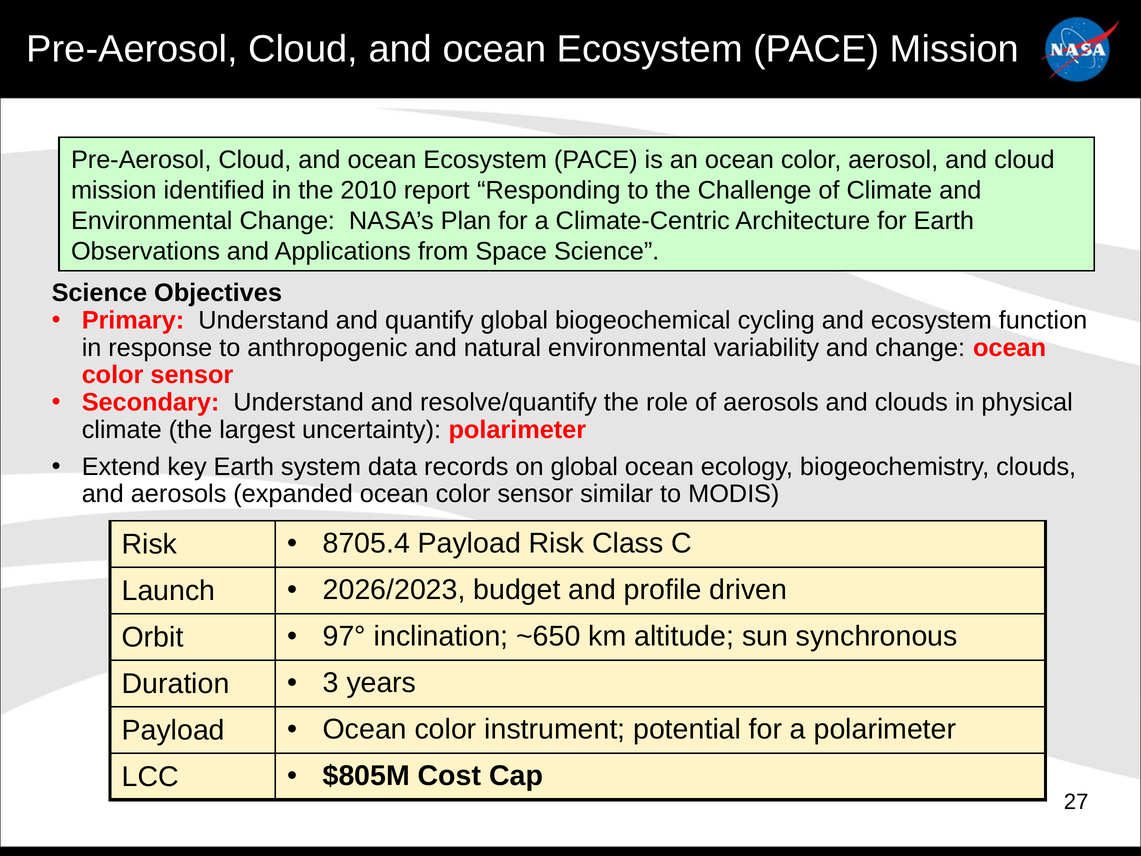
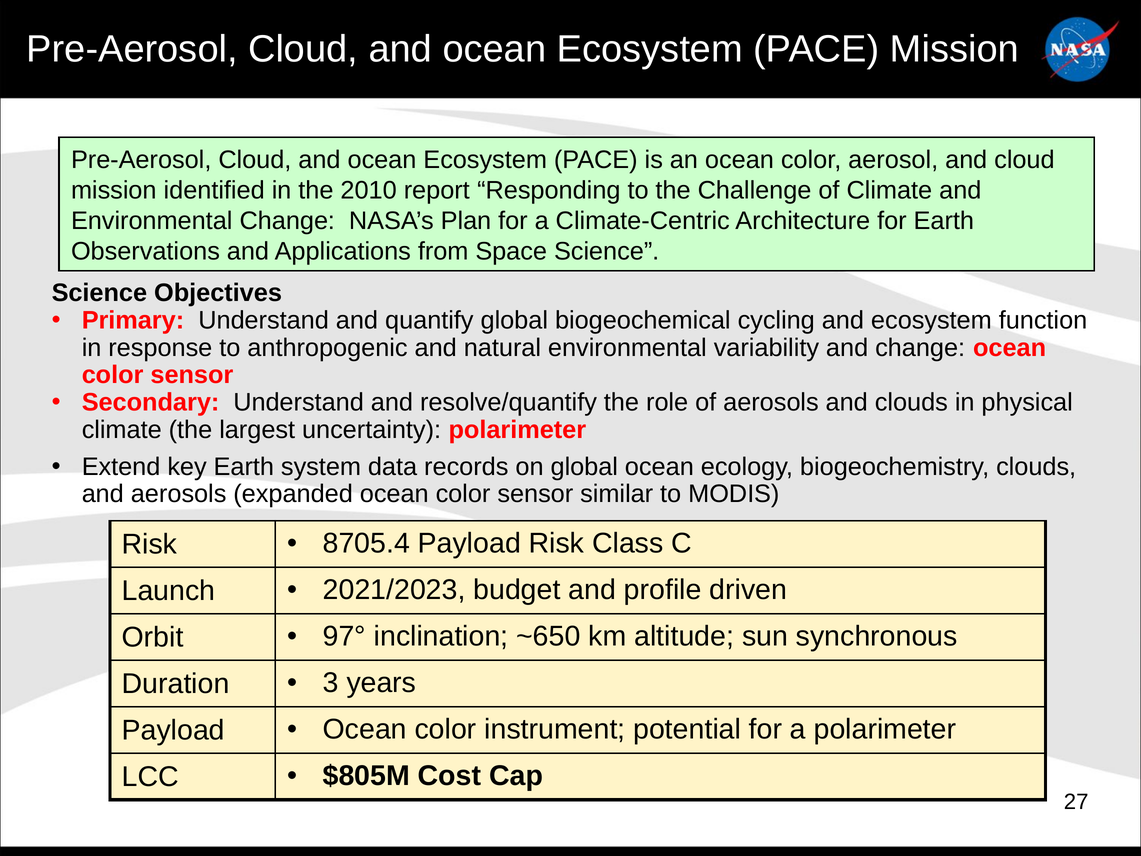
2026/2023: 2026/2023 -> 2021/2023 (394, 589)
